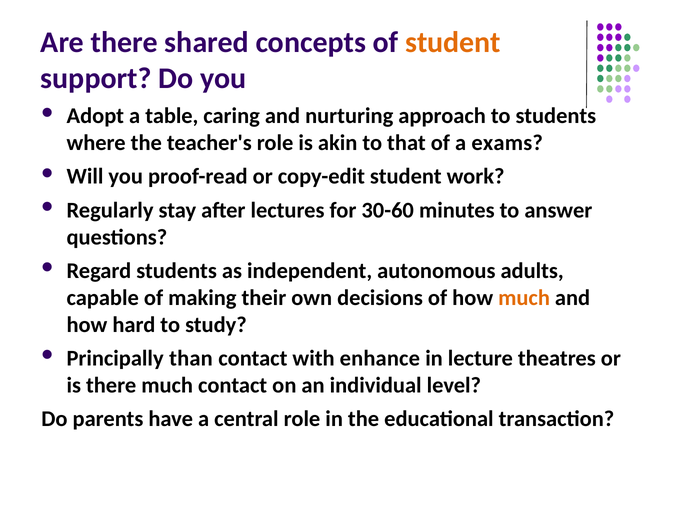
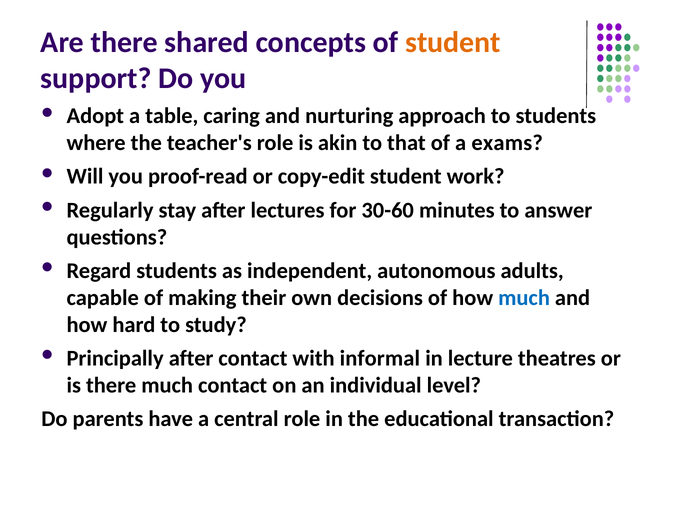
much colour: orange -> blue (524, 298)
Principally than: than -> after (191, 359)
enhance: enhance -> informal (380, 359)
